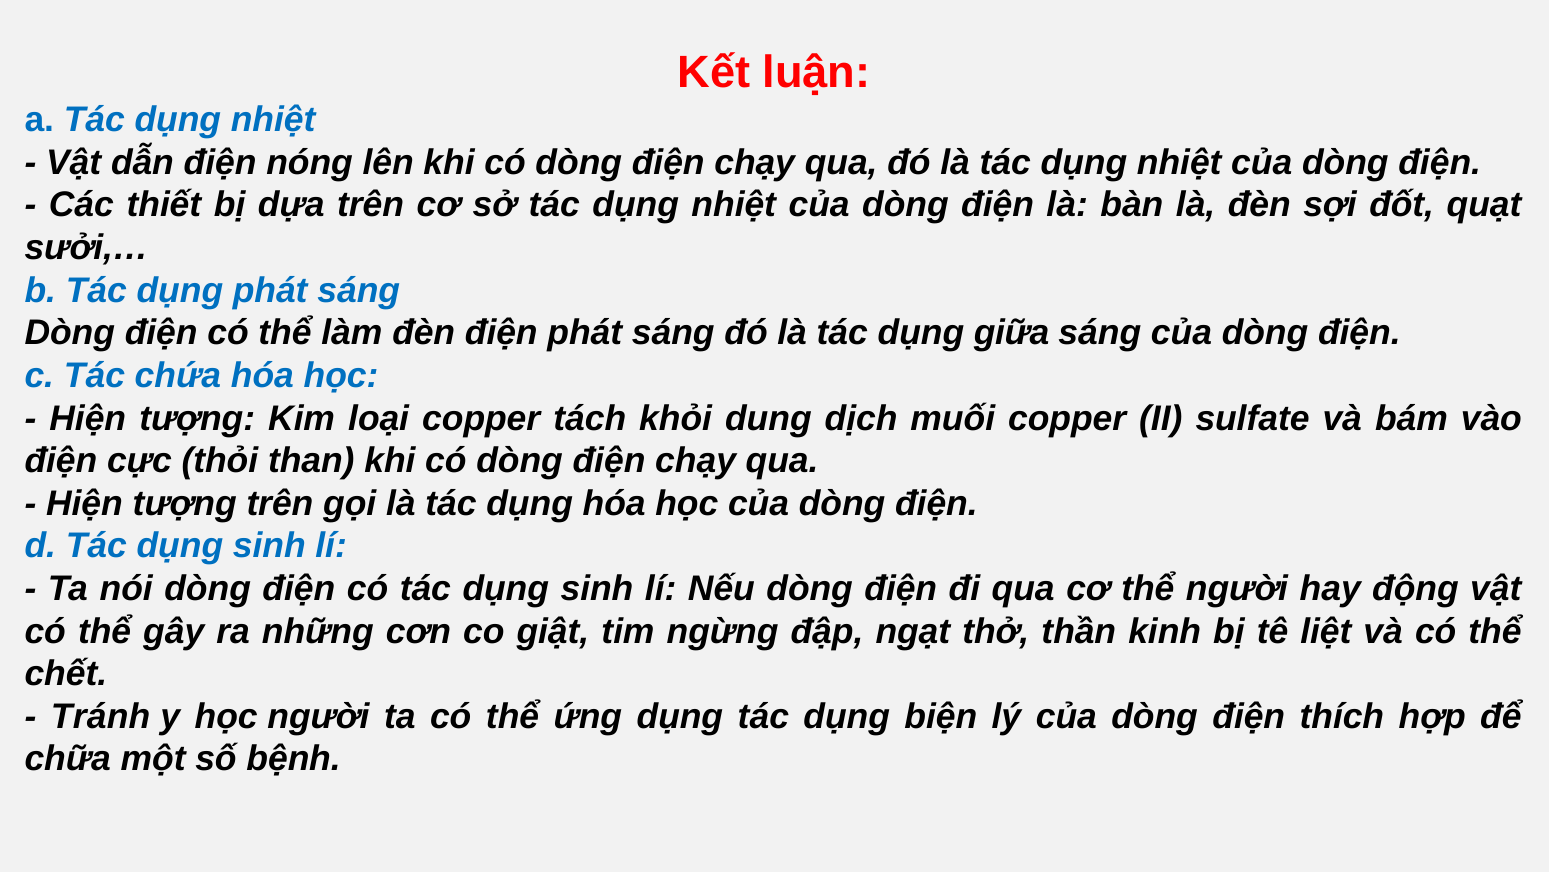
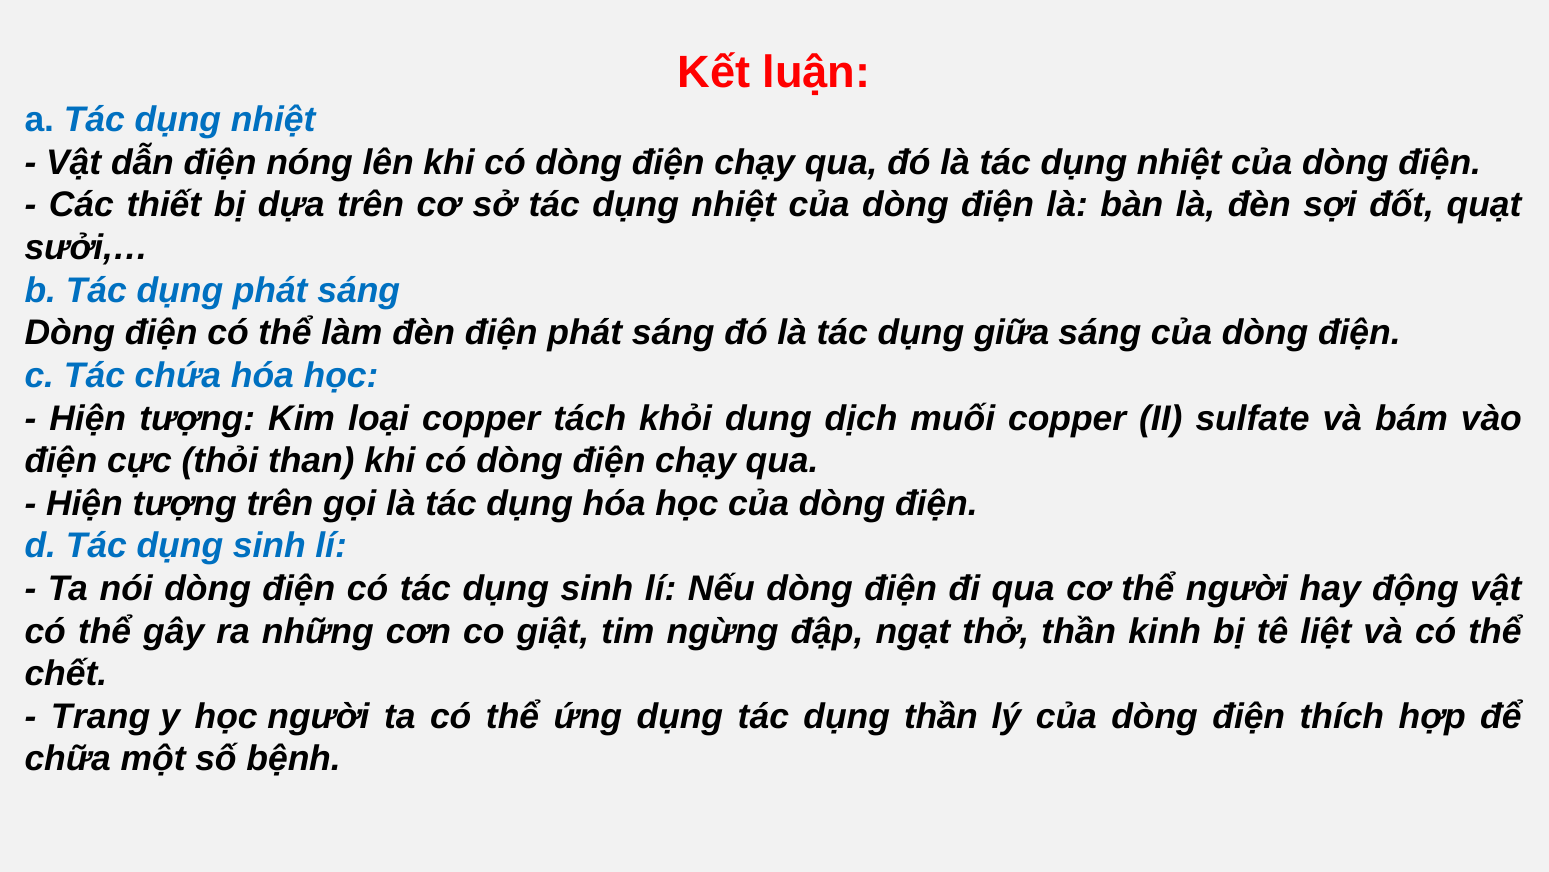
Tránh: Tránh -> Trang (101, 716)
dụng biện: biện -> thần (941, 716)
